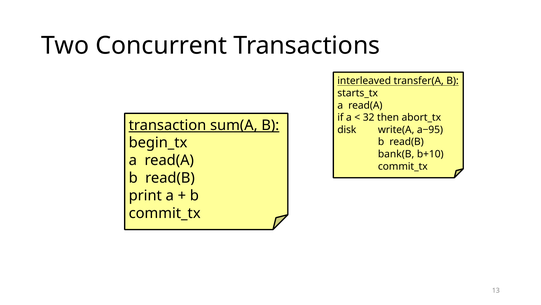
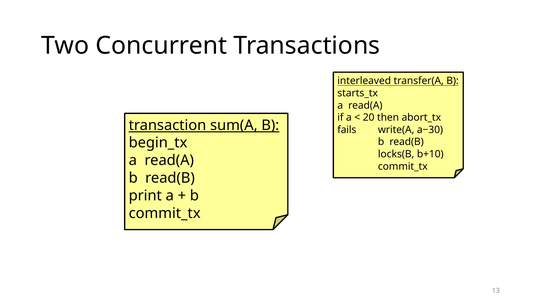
32: 32 -> 20 (369, 117)
disk: disk -> fails (347, 129)
a−95: a−95 -> a−30 (430, 129)
bank(B: bank(B -> locks(B (396, 154)
